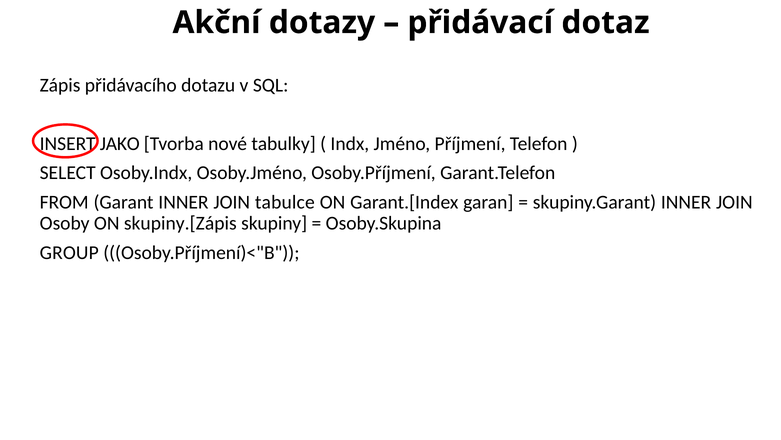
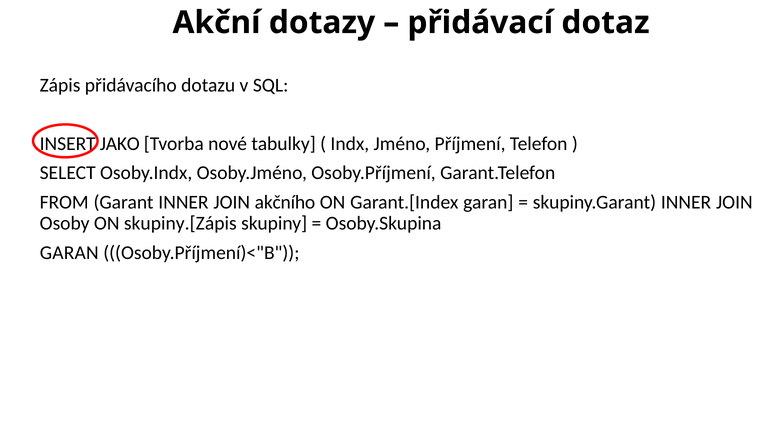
tabulce: tabulce -> akčního (285, 202)
GROUP: GROUP -> GARAN (69, 252)
